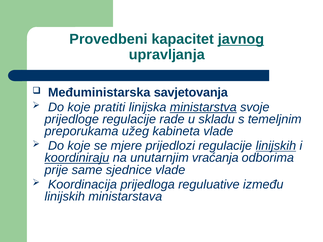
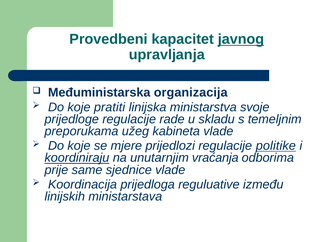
savjetovanja: savjetovanja -> organizacija (191, 93)
ministarstva underline: present -> none (203, 107)
regulacije linijskih: linijskih -> politike (276, 146)
